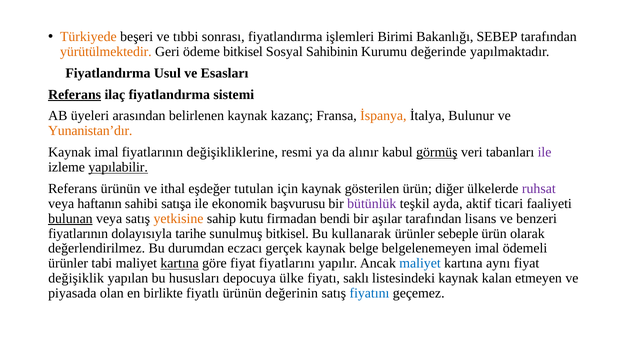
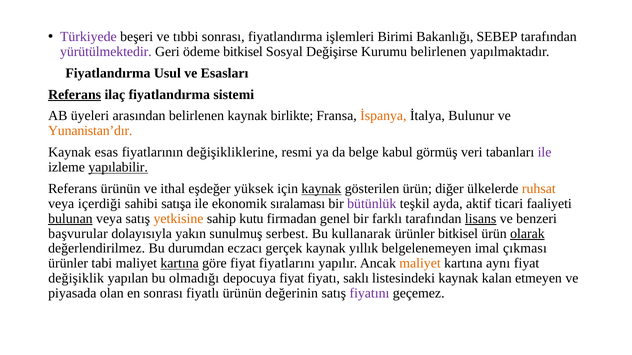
Türkiyede colour: orange -> purple (88, 37)
yürütülmektedir colour: orange -> purple (106, 52)
Sahibinin: Sahibinin -> Değişirse (332, 52)
Kurumu değerinde: değerinde -> belirlenen (439, 52)
kazanç: kazanç -> birlikte (292, 116)
Kaynak imal: imal -> esas (106, 153)
alınır: alınır -> belge (364, 153)
görmüş underline: present -> none (437, 153)
tutulan: tutulan -> yüksek (254, 189)
kaynak underline: none -> present (321, 189)
ruhsat colour: purple -> orange (539, 189)
haftanın: haftanın -> içerdiği (99, 204)
başvurusu: başvurusu -> sıralaması (298, 204)
bendi: bendi -> genel (335, 219)
aşılar: aşılar -> farklı (387, 219)
lisans underline: none -> present (481, 219)
fiyatlarının: fiyatlarının -> başvurular (78, 234)
tarihe: tarihe -> yakın (191, 234)
sunulmuş bitkisel: bitkisel -> serbest (287, 234)
ürünler sebeple: sebeple -> bitkisel (458, 234)
olarak underline: none -> present (527, 234)
belge: belge -> yıllık (364, 249)
ödemeli: ödemeli -> çıkması (525, 249)
maliyet colour: blue -> orange (420, 264)
hususları: hususları -> olmadığı (194, 279)
depocuya ülke: ülke -> fiyat (292, 279)
en birlikte: birlikte -> sonrası (163, 293)
fiyatını colour: blue -> purple (369, 293)
